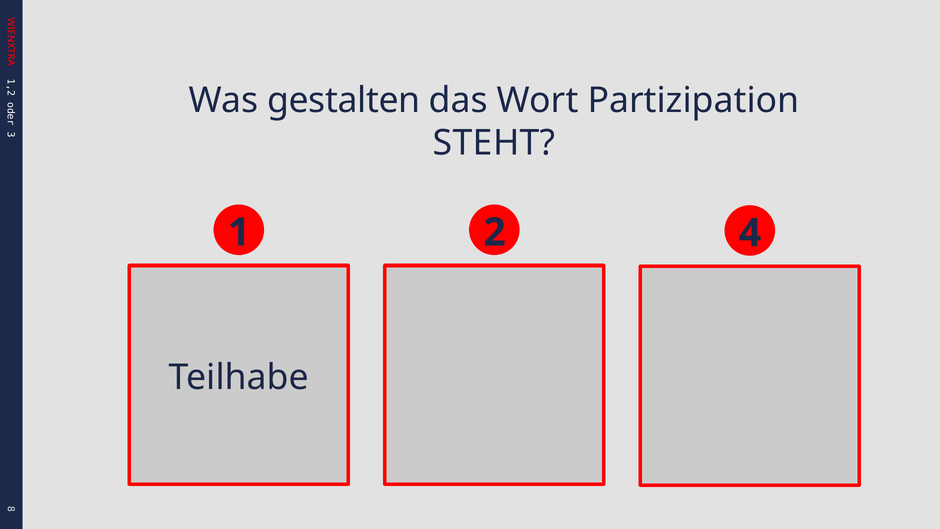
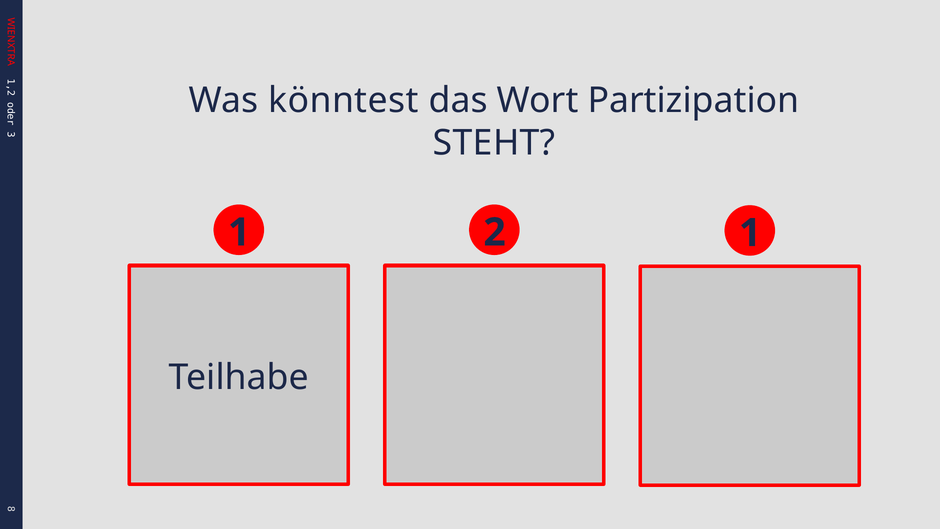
gestalten: gestalten -> könntest (343, 100)
1 4: 4 -> 1 (750, 233)
